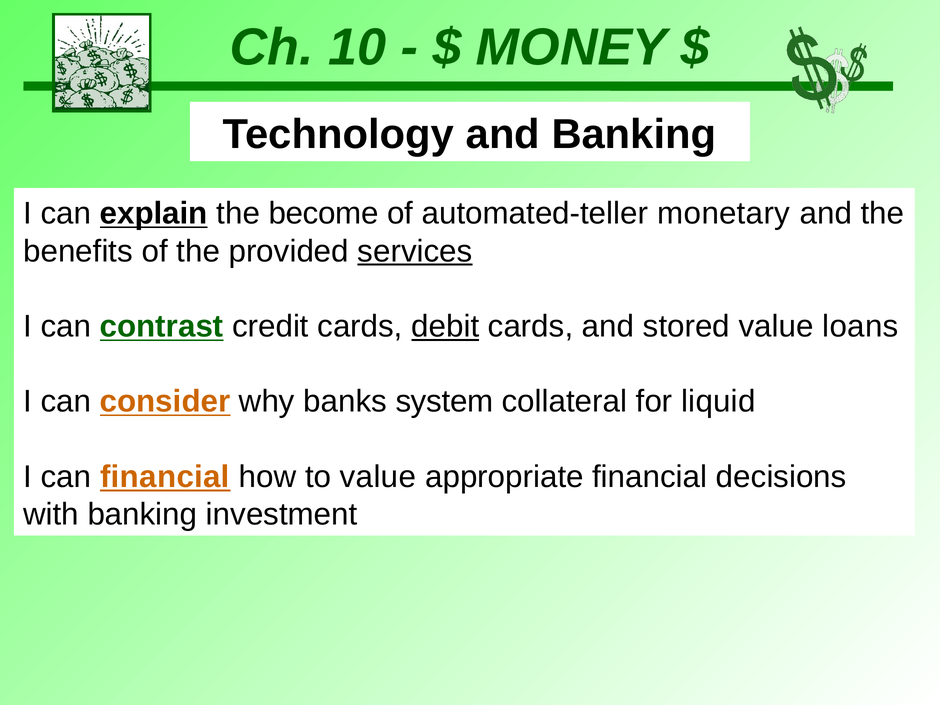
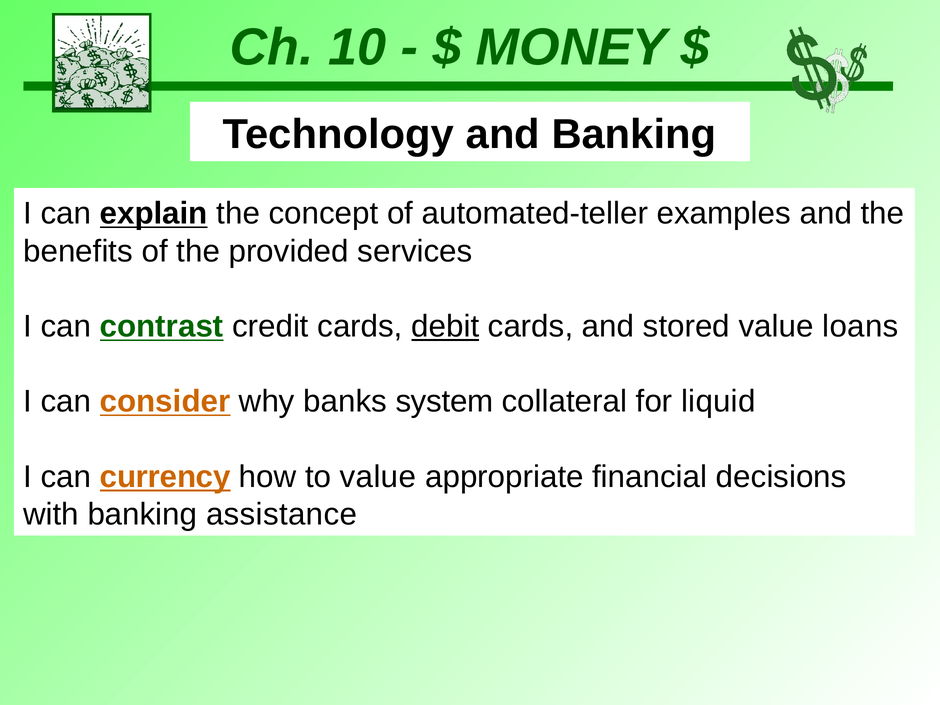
become: become -> concept (324, 214)
monetary: monetary -> examples (724, 214)
services underline: present -> none (415, 251)
can financial: financial -> currency (165, 477)
investment: investment -> assistance (282, 514)
